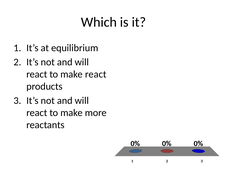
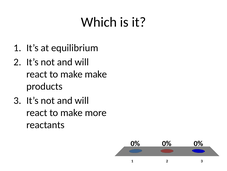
make react: react -> make (96, 74)
